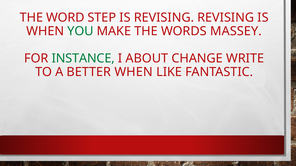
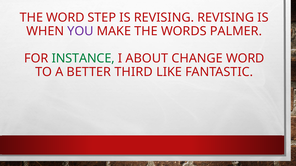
YOU colour: green -> purple (80, 31)
MASSEY: MASSEY -> PALMER (236, 31)
CHANGE WRITE: WRITE -> WORD (245, 59)
BETTER WHEN: WHEN -> THIRD (134, 72)
